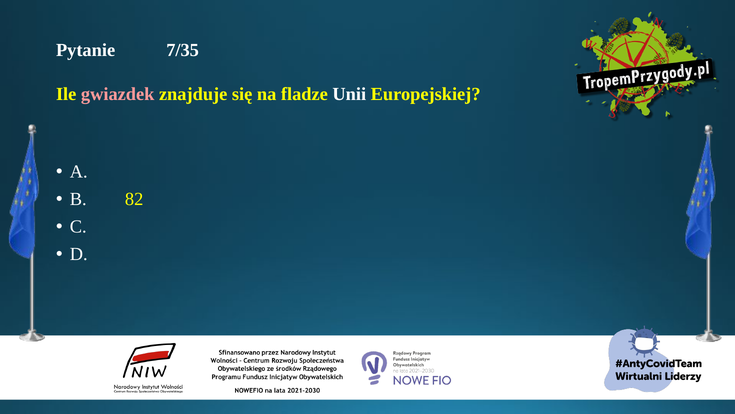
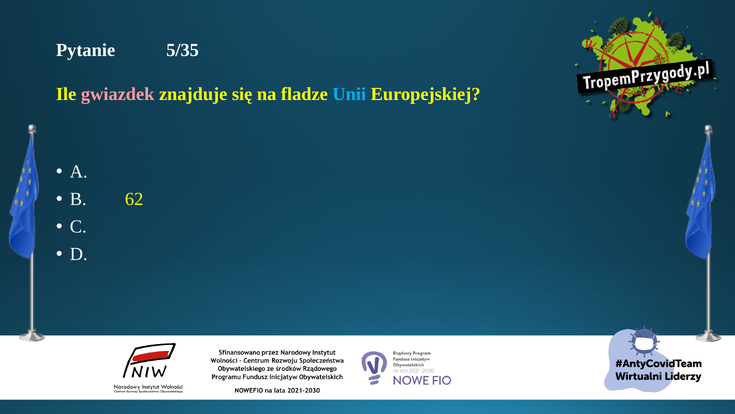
7/35: 7/35 -> 5/35 (183, 50)
Unii colour: white -> light blue (349, 94)
82: 82 -> 62 (134, 199)
